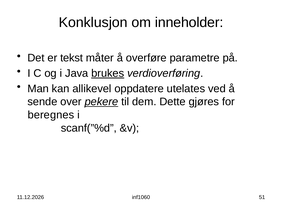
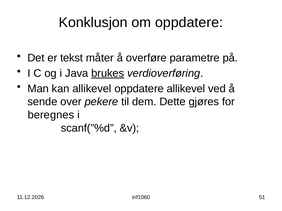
om inneholder: inneholder -> oppdatere (189, 23)
oppdatere utelates: utelates -> allikevel (186, 89)
pekere underline: present -> none (101, 102)
